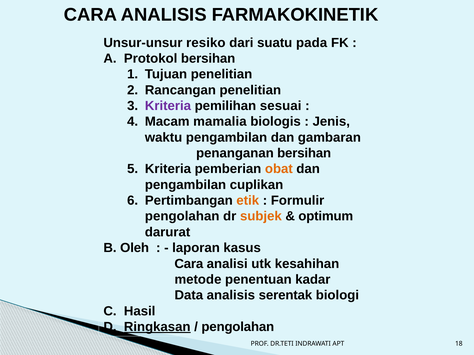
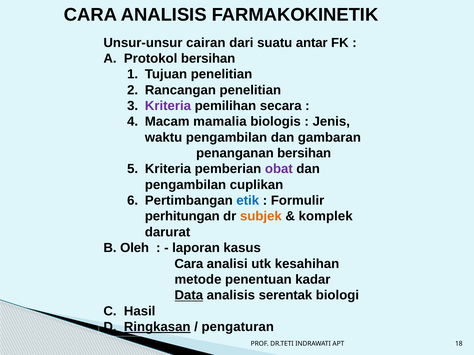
resiko: resiko -> cairan (206, 43)
pada: pada -> antar (312, 43)
sesuai: sesuai -> secara (281, 106)
obat colour: orange -> purple (279, 169)
etik colour: orange -> blue (248, 201)
pengolahan: pengolahan -> perhitungan (182, 217)
optimum: optimum -> komplek (326, 217)
Data underline: none -> present (189, 296)
pengolahan: pengolahan -> pengaturan (238, 327)
